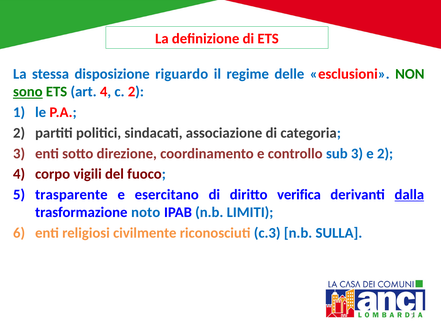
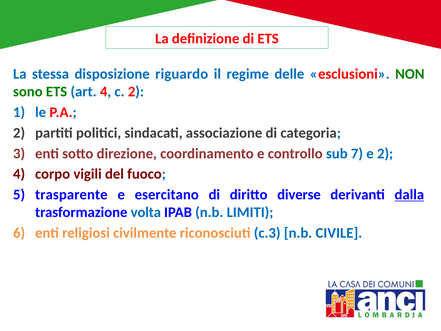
sono underline: present -> none (28, 92)
sub 3: 3 -> 7 (357, 153)
verifica: verifica -> diverse (299, 195)
noto: noto -> volta (146, 212)
SULLA: SULLA -> CIVILE (339, 233)
